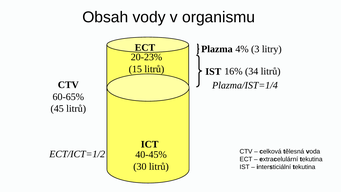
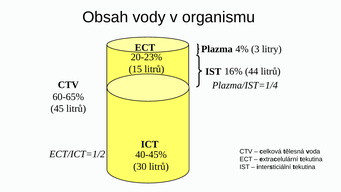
34: 34 -> 44 (252, 71)
